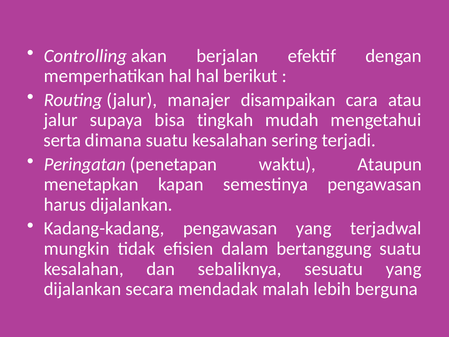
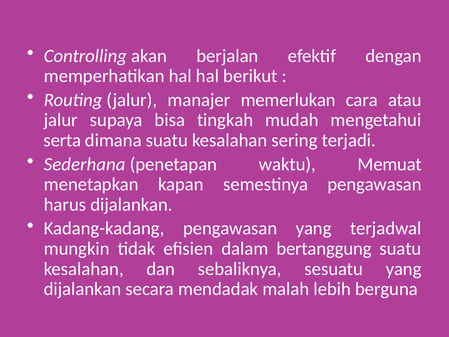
disampaikan: disampaikan -> memerlukan (288, 100)
Peringatan: Peringatan -> Sederhana (85, 164)
Ataupun: Ataupun -> Memuat (390, 164)
